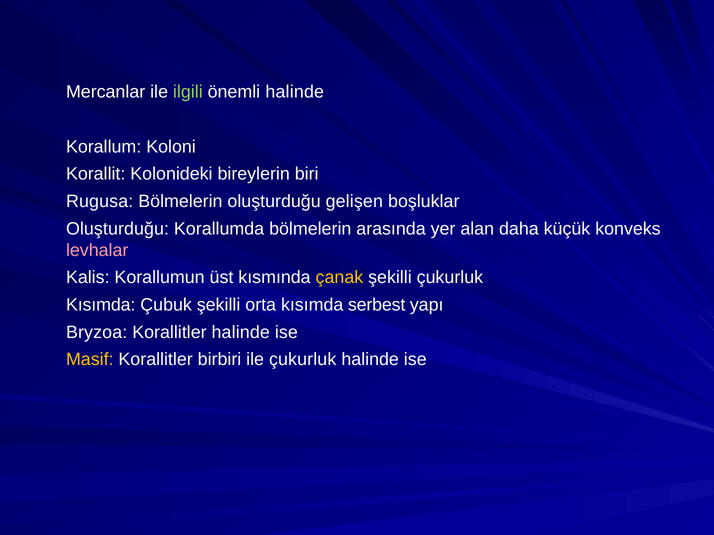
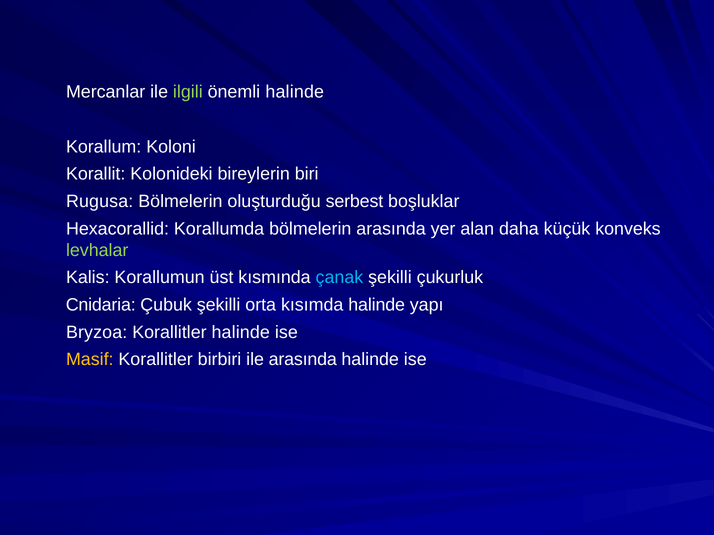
gelişen: gelişen -> serbest (354, 202)
Oluşturduğu: Oluşturduğu -> Hexacorallid (118, 229)
levhalar colour: pink -> light green (97, 250)
çanak colour: yellow -> light blue (339, 278)
Kısımda: Kısımda -> Cnidaria (101, 305)
kısımda serbest: serbest -> halinde (377, 305)
ile çukurluk: çukurluk -> arasında (303, 360)
